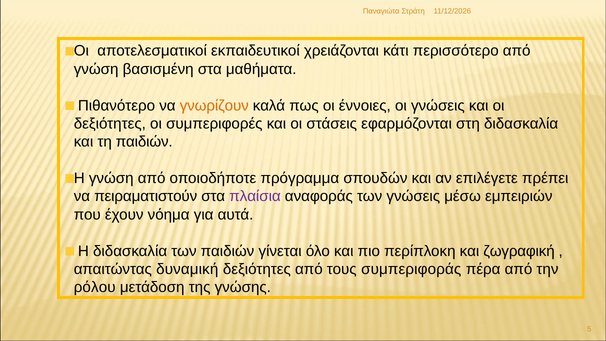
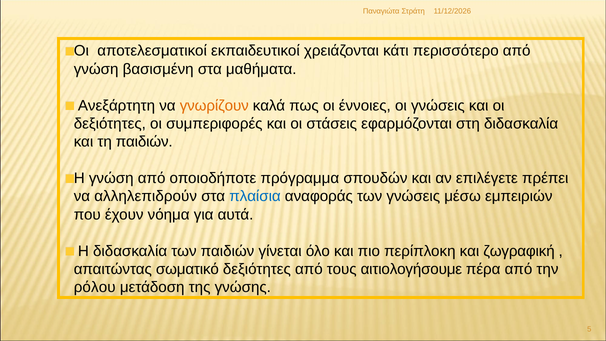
Πιθανότερο: Πιθανότερο -> Ανεξάρτητη (116, 105)
πειραματιστούν: πειραματιστούν -> αλληλεπιδρούν (146, 196)
πλαίσια colour: purple -> blue (255, 196)
δυναμική: δυναμική -> σωματικό (187, 269)
συμπεριφοράς: συμπεριφοράς -> αιτιολογήσουμε (411, 269)
